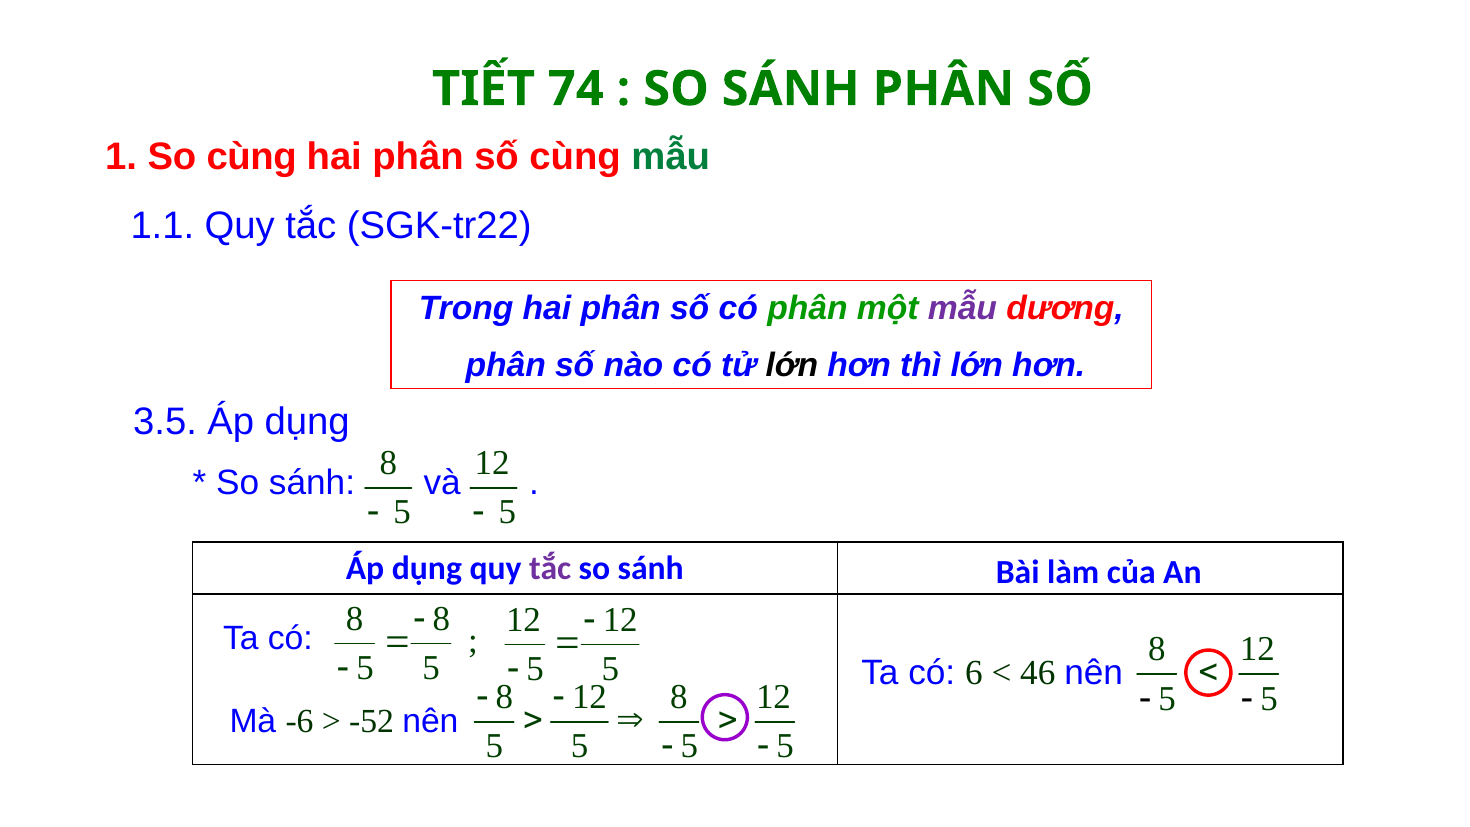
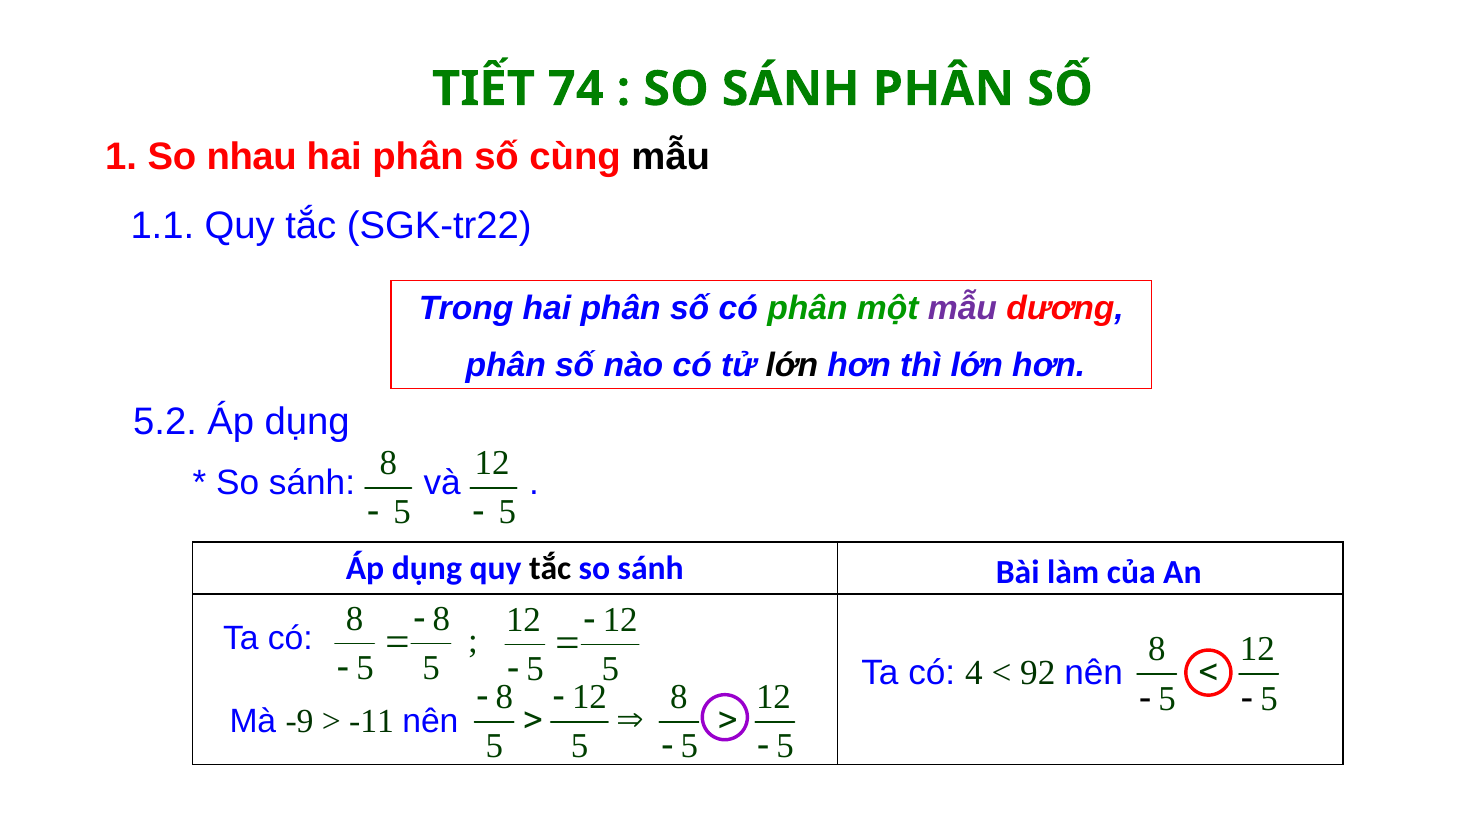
So cùng: cùng -> nhau (252, 157)
mẫu colour: green -> black (671, 157)
3.5: 3.5 -> 5.2 (165, 422)
tắc colour: purple -> black (550, 568)
6: 6 -> 4 (974, 673)
46: 46 -> 92 (1038, 673)
-6: -6 -> -9 (300, 721)
-52: -52 -> -11 (372, 721)
